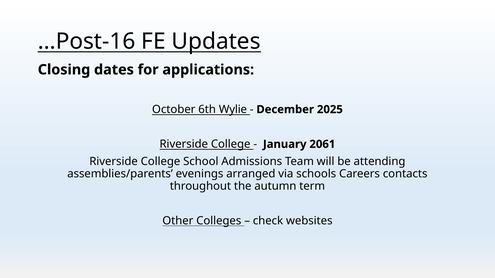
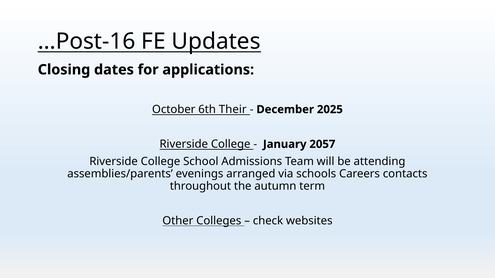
Wylie: Wylie -> Their (233, 110)
2061: 2061 -> 2057 (322, 144)
